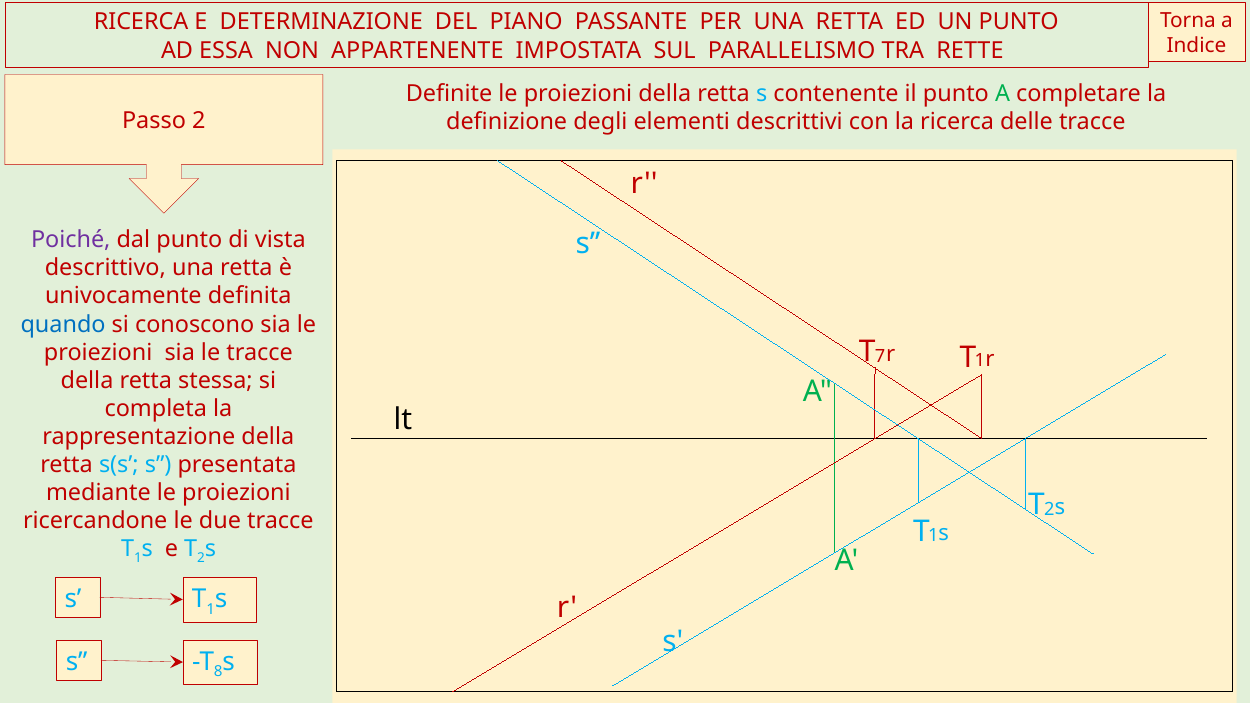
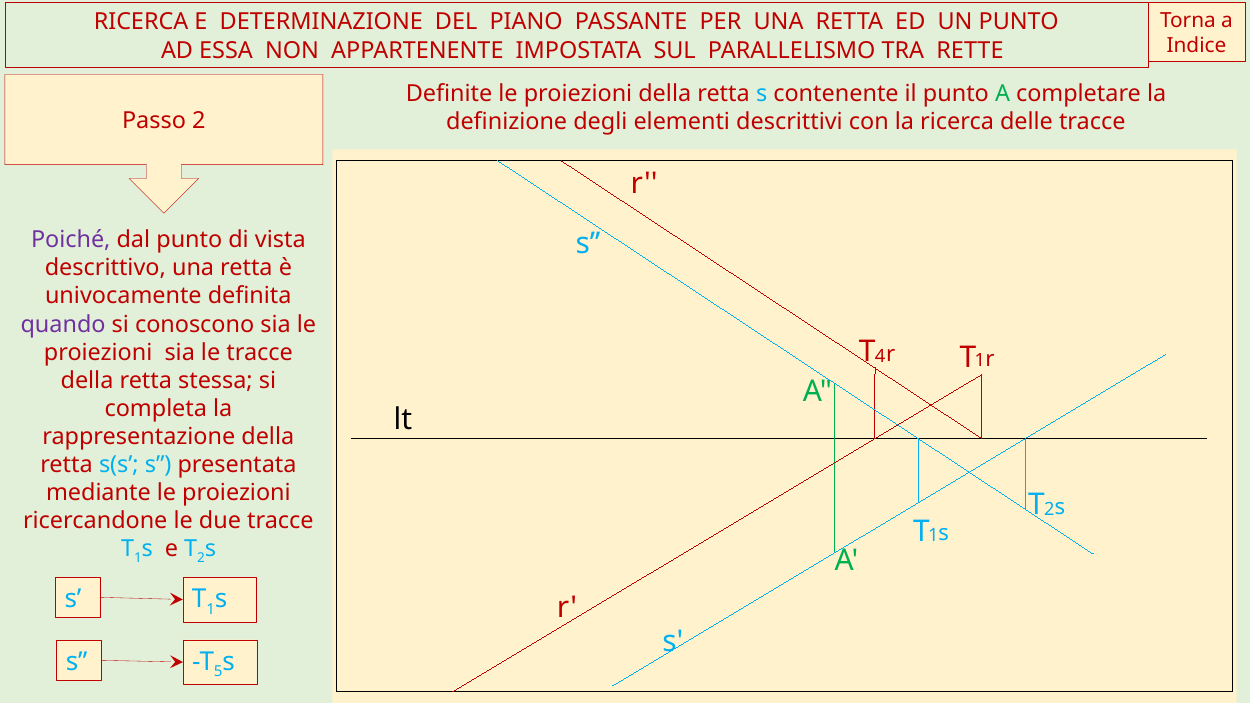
quando colour: blue -> purple (63, 324)
7: 7 -> 4 (880, 357)
8: 8 -> 5 (218, 672)
